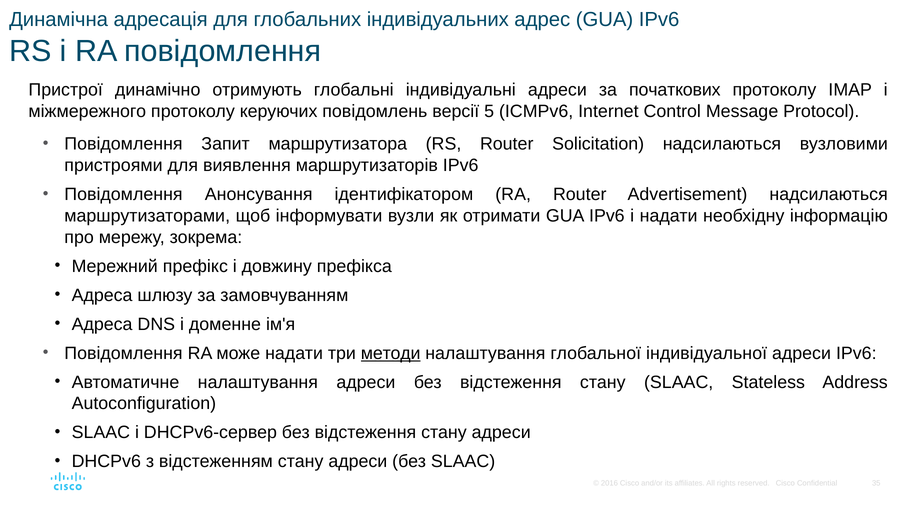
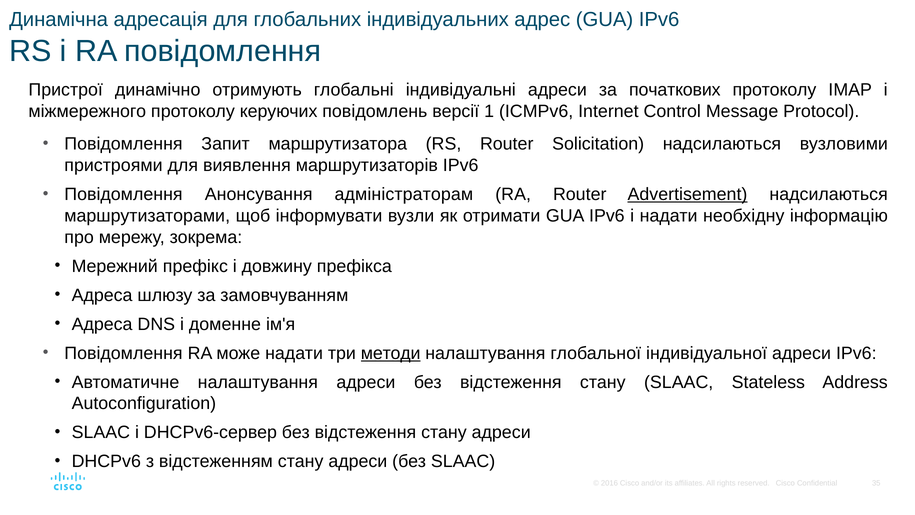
5: 5 -> 1 (489, 111)
ідентифікатором: ідентифікатором -> адміністраторам (404, 194)
Advertisement underline: none -> present (687, 194)
